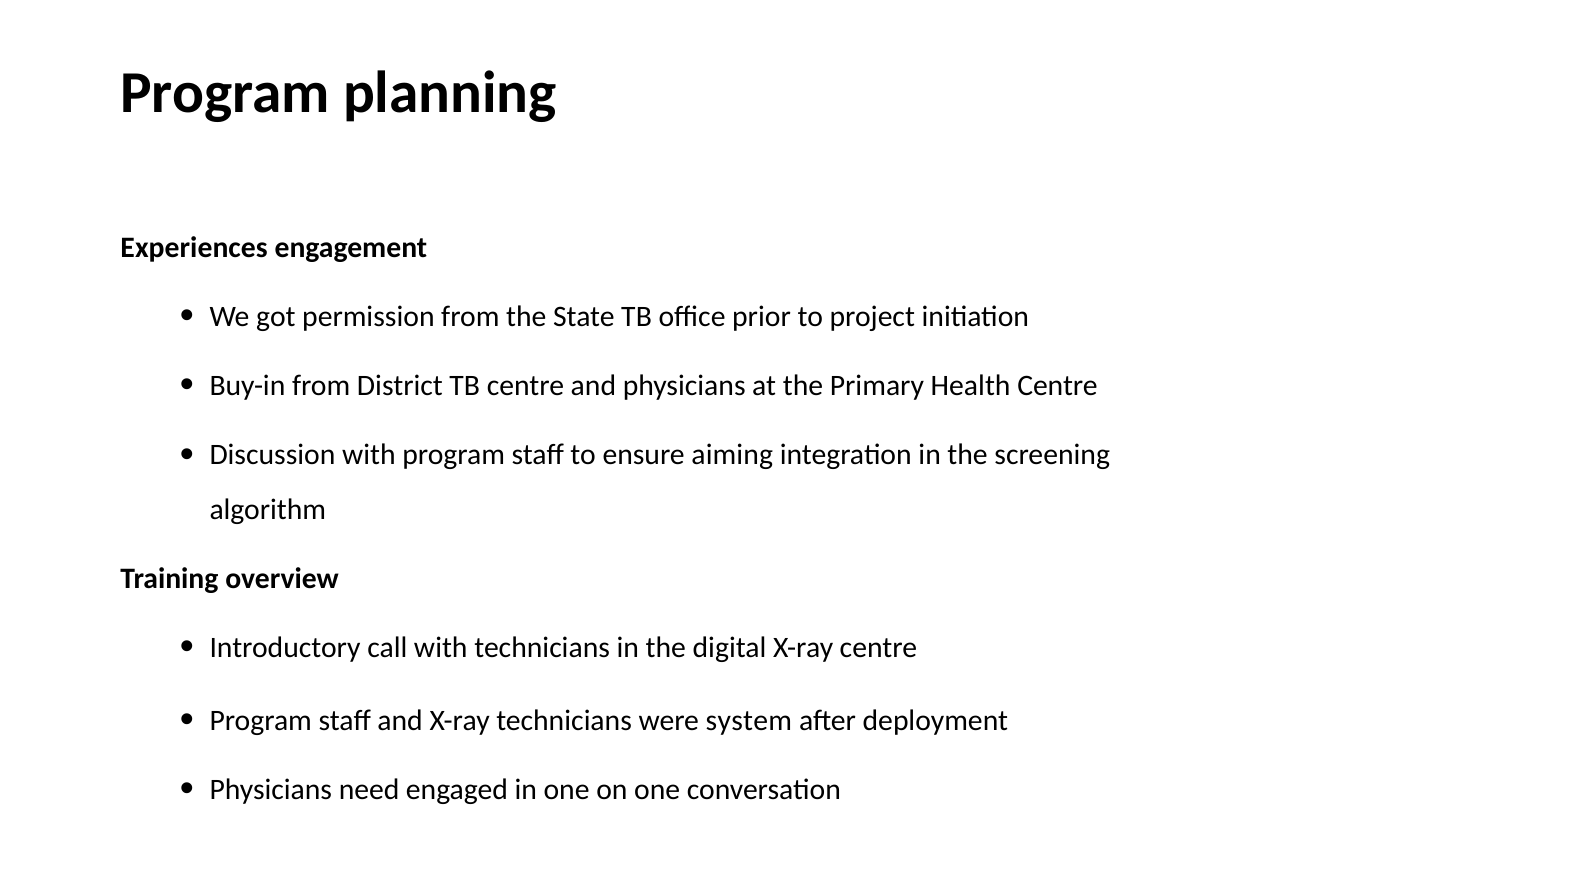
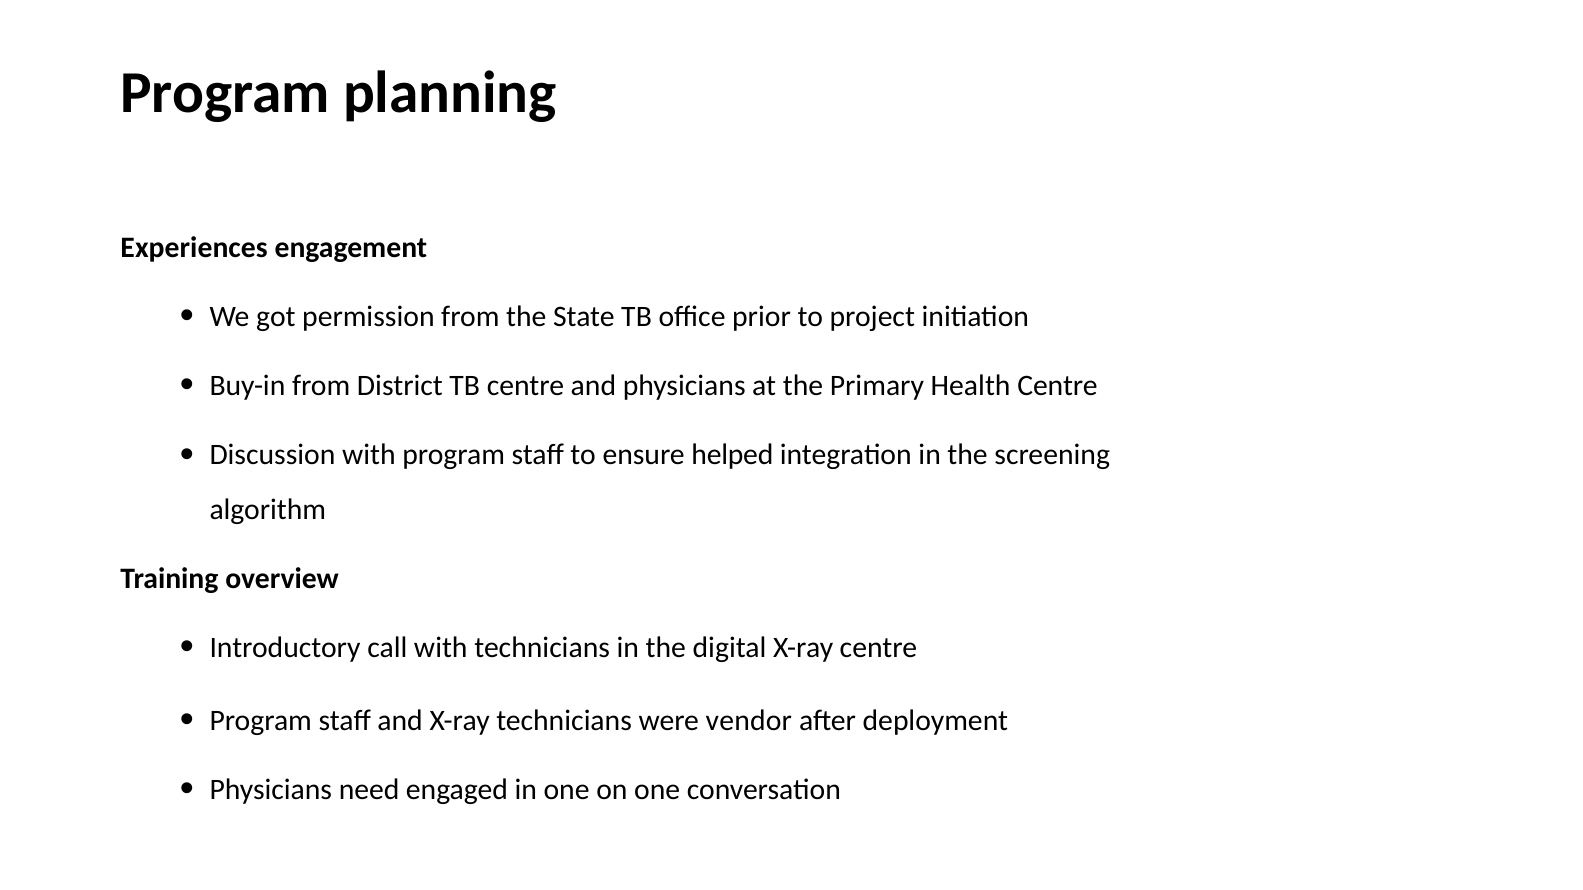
aiming: aiming -> helped (732, 455)
system: system -> vendor (749, 721)
